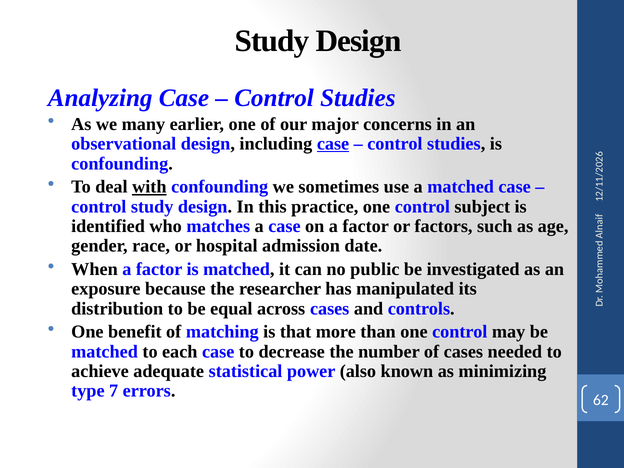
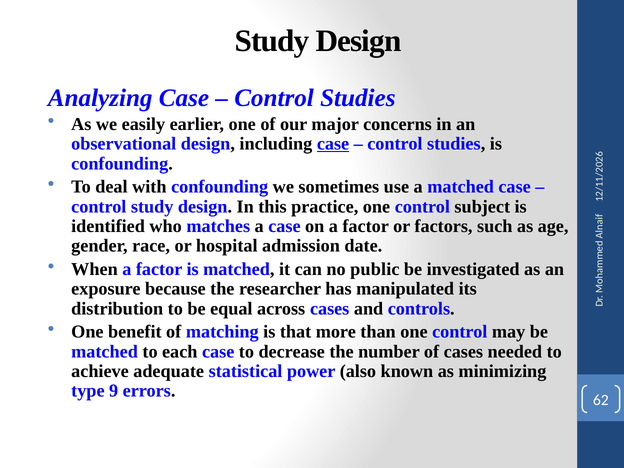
many: many -> easily (143, 124)
with underline: present -> none (149, 187)
7: 7 -> 9 (114, 391)
